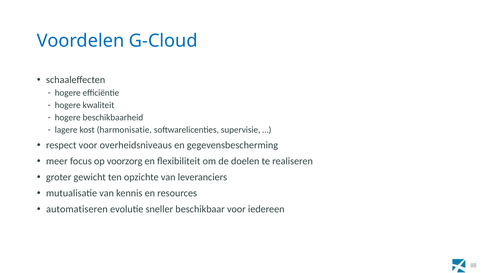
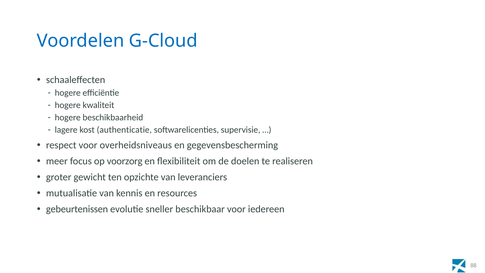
harmonisatie: harmonisatie -> authenticatie (124, 130)
automatiseren: automatiseren -> gebeurtenissen (77, 209)
